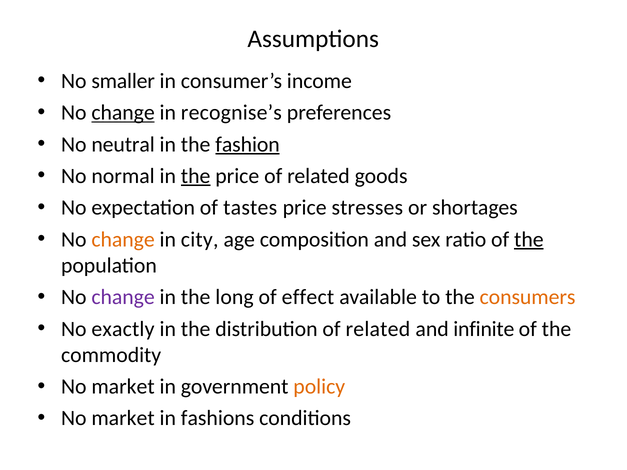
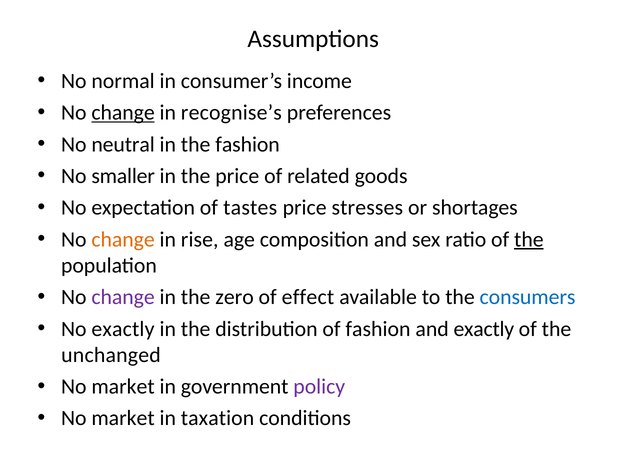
smaller: smaller -> normal (123, 81)
fashion underline: present -> none (248, 144)
normal: normal -> smaller (123, 176)
the underline: present -> none (196, 176)
city: city -> rise (200, 240)
long: long -> zero (235, 297)
consumers colour: orange -> blue (528, 297)
distribution of related: related -> fashion (378, 329)
and infinite: infinite -> exactly (484, 329)
commodity: commodity -> unchanged (111, 355)
policy colour: orange -> purple (319, 387)
fashions: fashions -> taxation (218, 419)
